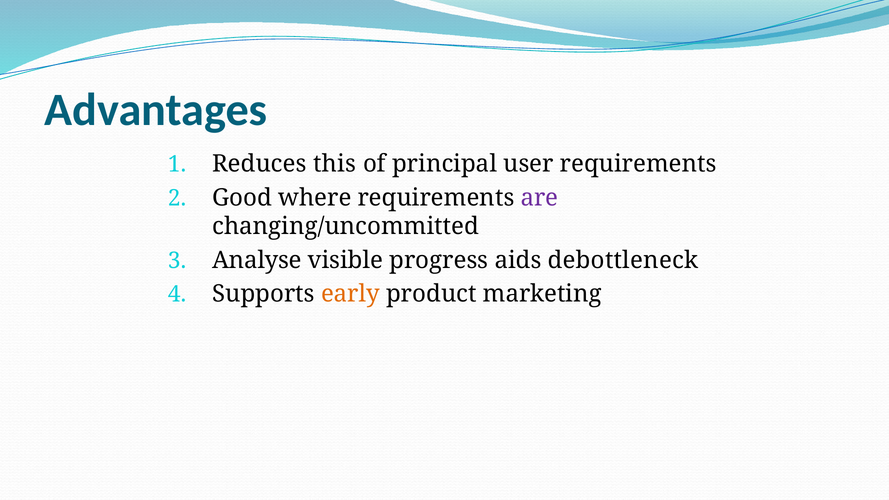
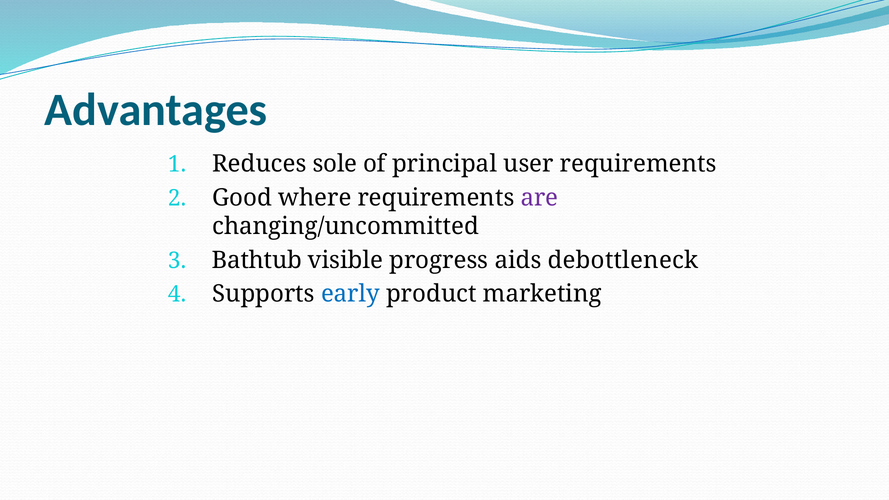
this: this -> sole (335, 164)
Analyse: Analyse -> Bathtub (257, 260)
early colour: orange -> blue (350, 294)
